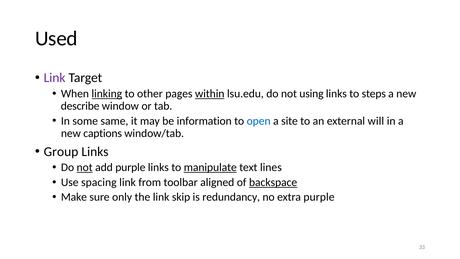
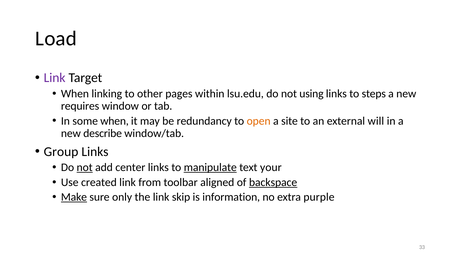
Used: Used -> Load (56, 39)
linking underline: present -> none (107, 94)
within underline: present -> none (210, 94)
describe: describe -> requires (80, 106)
some same: same -> when (115, 121)
information: information -> redundancy (204, 121)
open colour: blue -> orange (259, 121)
captions: captions -> describe (103, 133)
add purple: purple -> center (130, 167)
lines: lines -> your (271, 167)
spacing: spacing -> created (99, 182)
Make underline: none -> present (74, 197)
redundancy: redundancy -> information (231, 197)
